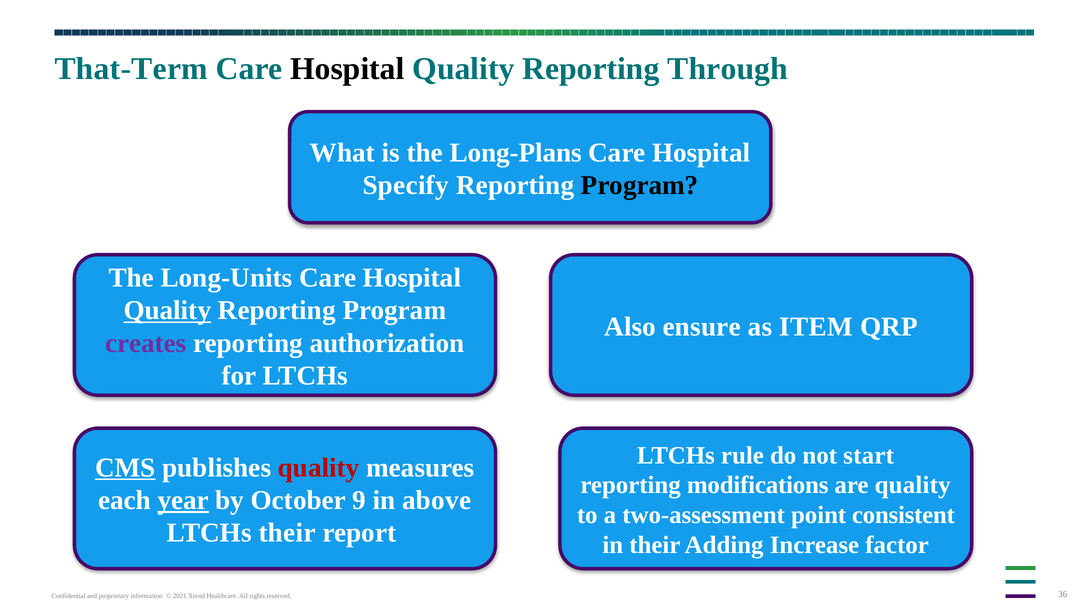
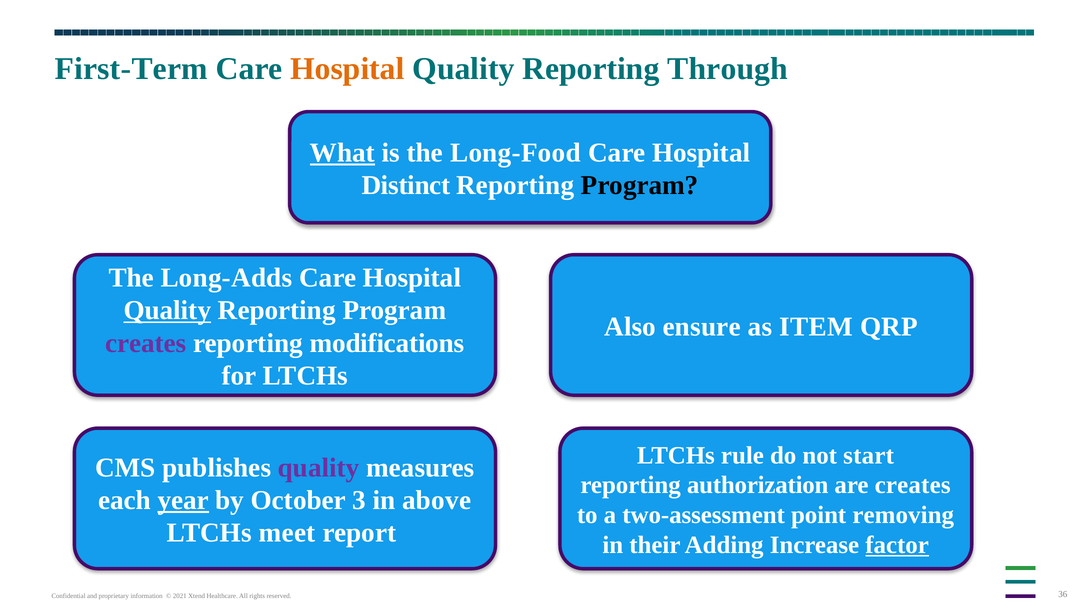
That-Term: That-Term -> First-Term (131, 69)
Hospital colour: black -> orange (347, 69)
What underline: none -> present (342, 153)
Long-Plans: Long-Plans -> Long-Food (515, 153)
Specify: Specify -> Distinct (406, 185)
Long-Units: Long-Units -> Long-Adds (226, 278)
authorization: authorization -> modifications (387, 343)
CMS underline: present -> none (125, 468)
quality colour: red -> purple (319, 468)
modifications: modifications -> authorization (758, 485)
are quality: quality -> creates (913, 485)
9: 9 -> 3 (359, 500)
consistent: consistent -> removing (903, 515)
LTCHs their: their -> meet (287, 533)
factor underline: none -> present (897, 545)
